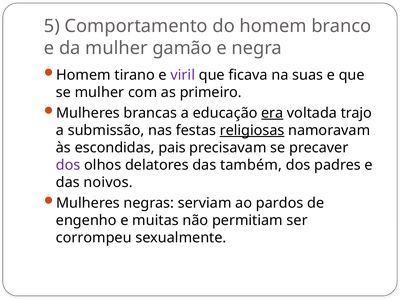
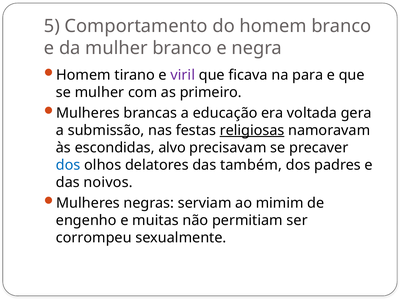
mulher gamão: gamão -> branco (182, 48)
suas: suas -> para (308, 75)
era underline: present -> none (272, 113)
trajo: trajo -> gera (356, 113)
pais: pais -> alvo (172, 148)
dos colour: purple -> blue (68, 165)
pardos: pardos -> mimim (280, 203)
